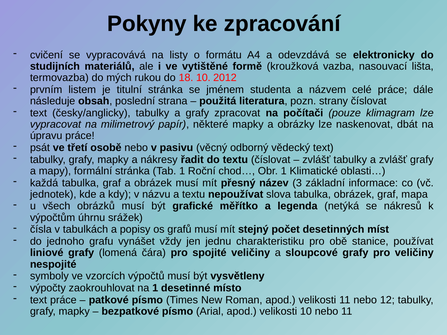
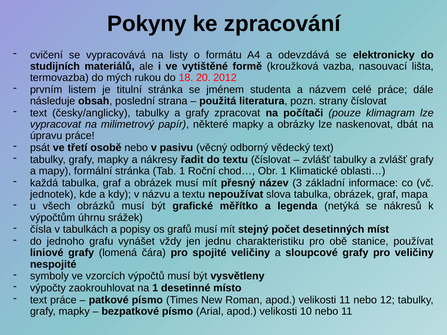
18 10: 10 -> 20 (203, 78)
